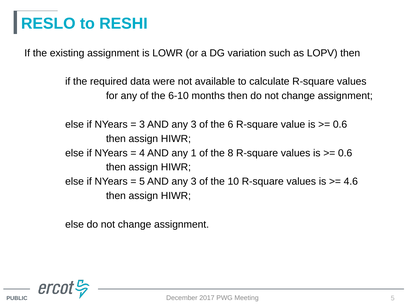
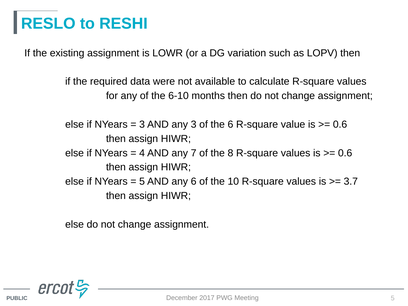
1: 1 -> 7 (194, 153)
5 AND any 3: 3 -> 6 (194, 182)
4.6: 4.6 -> 3.7 (351, 182)
